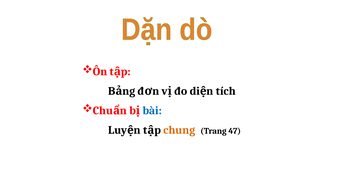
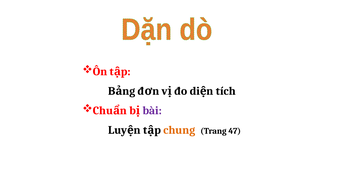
bài colour: blue -> purple (152, 111)
